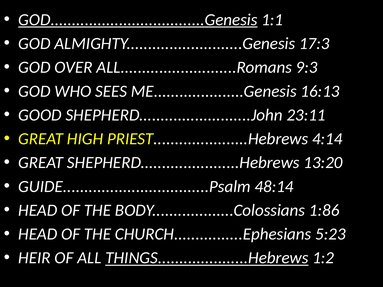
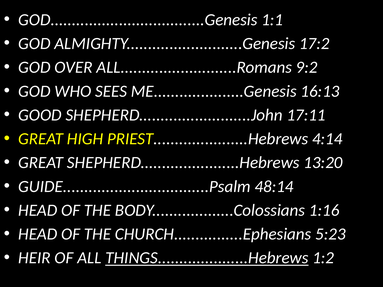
GOD....................................Genesis underline: present -> none (138, 20)
17:3: 17:3 -> 17:2 (314, 44)
9:3: 9:3 -> 9:2 (307, 67)
23:11: 23:11 -> 17:11 (306, 115)
1:86: 1:86 -> 1:16 (324, 210)
